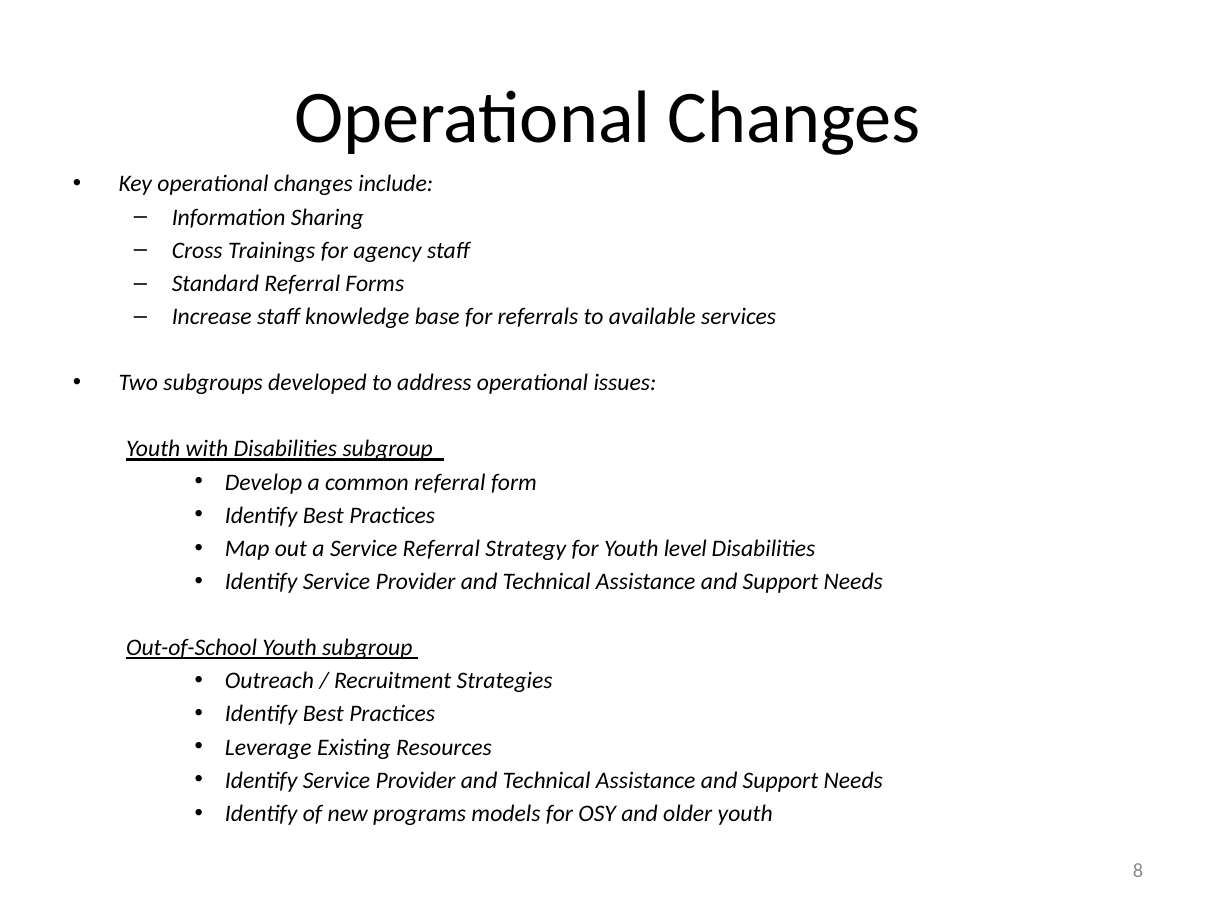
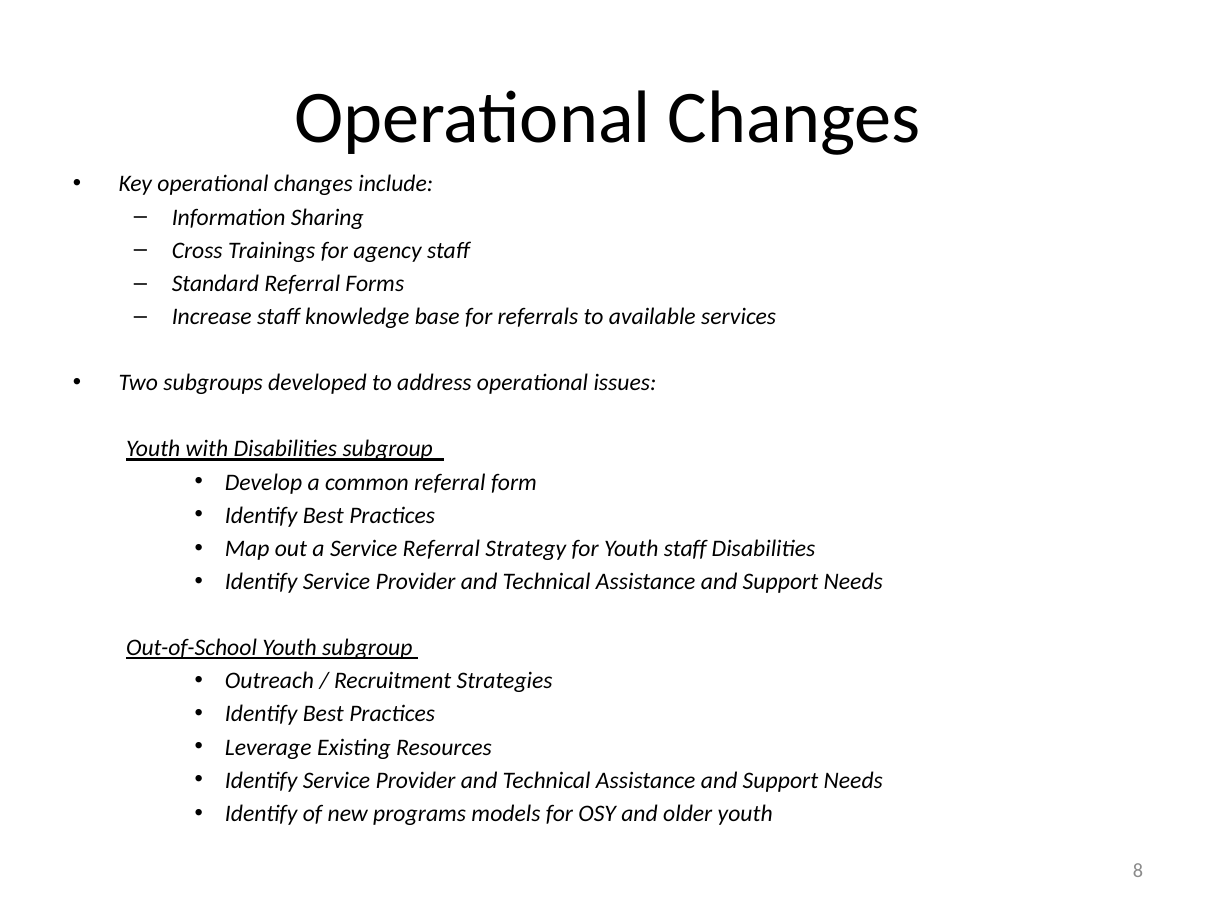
Youth level: level -> staff (685, 548)
